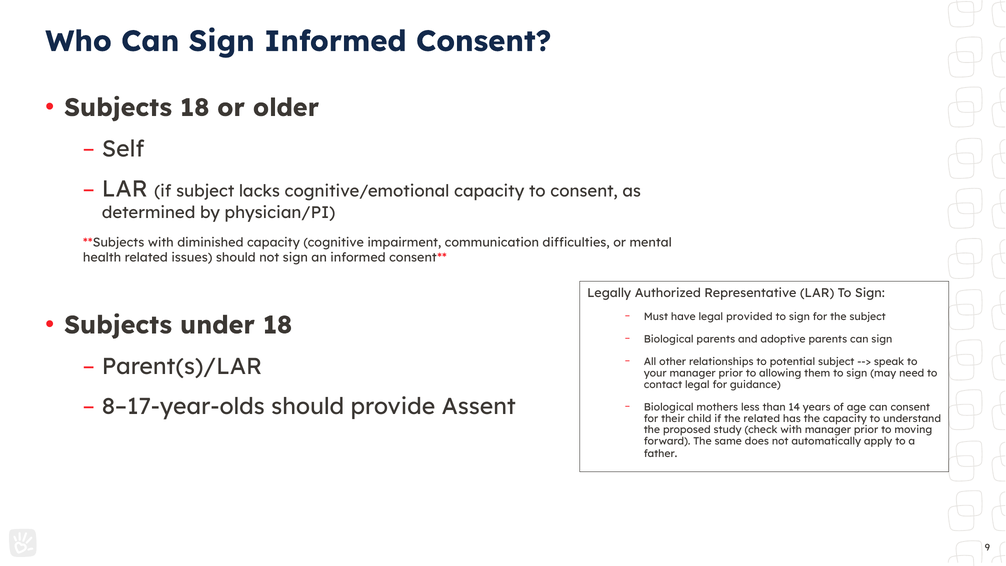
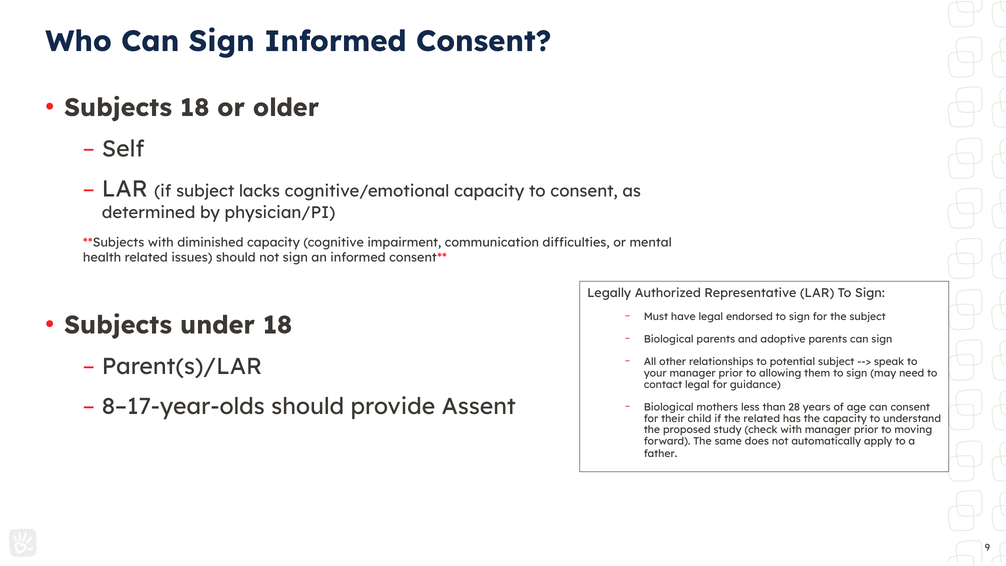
provided: provided -> endorsed (749, 317)
14: 14 -> 28 (794, 407)
